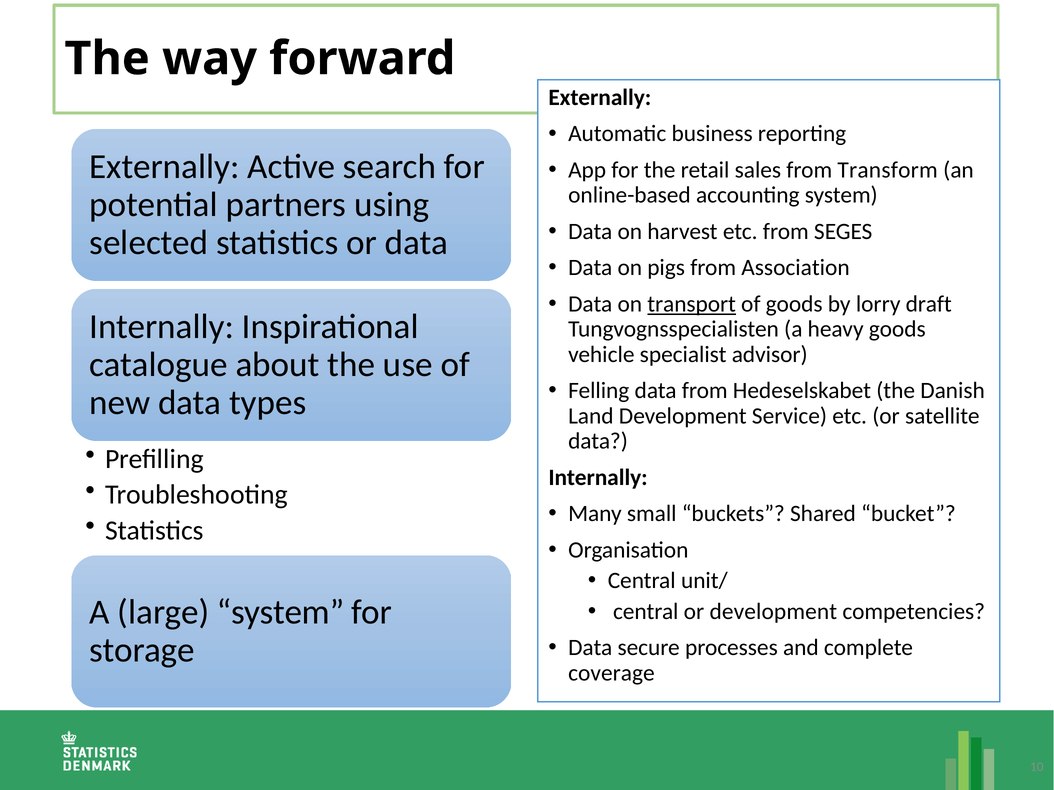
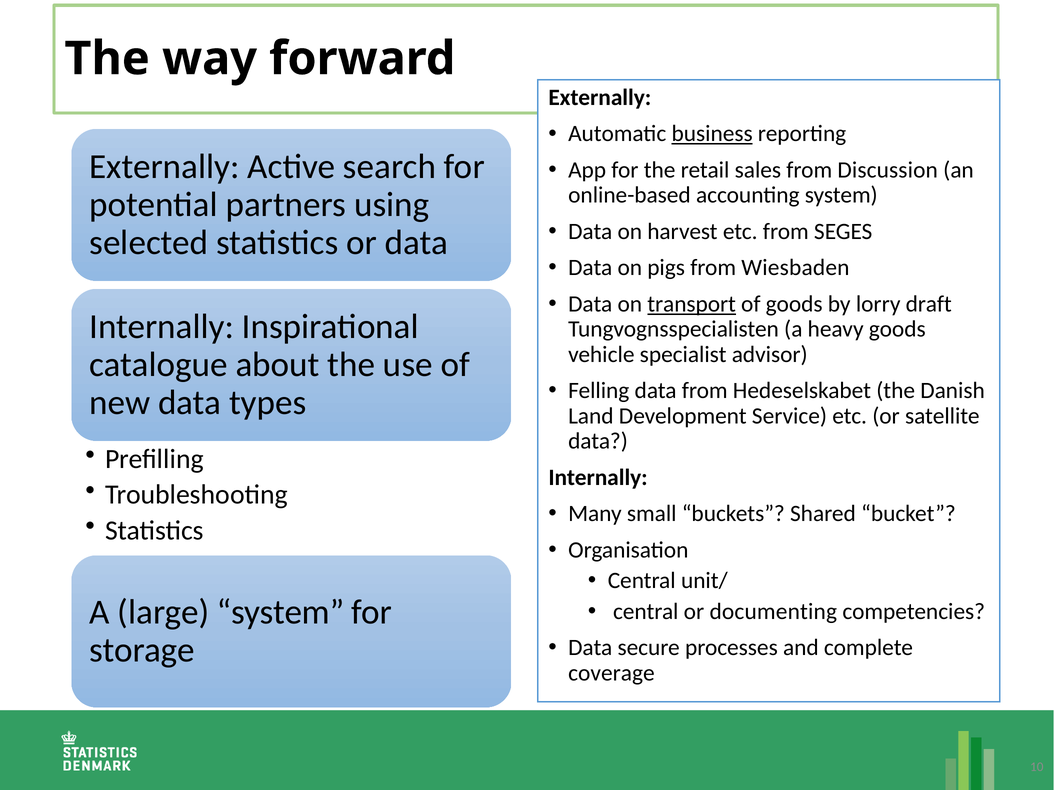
business underline: none -> present (712, 134)
Transform: Transform -> Discussion (888, 170)
Association: Association -> Wiesbaden (795, 268)
or development: development -> documenting (773, 612)
